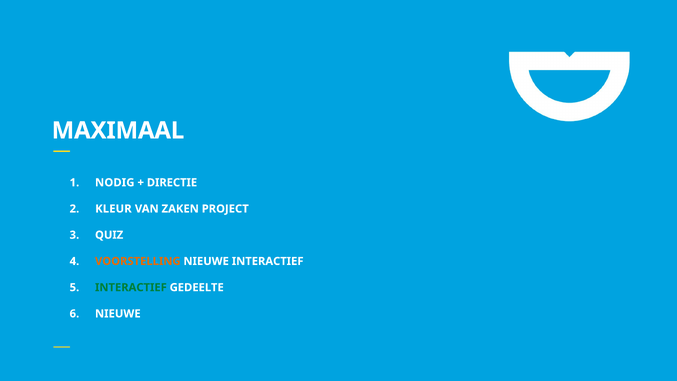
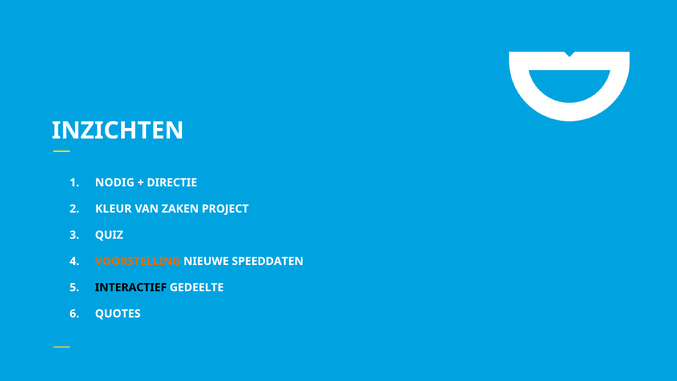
MAXIMAAL: MAXIMAAL -> INZICHTEN (118, 130)
NIEUWE INTERACTIEF: INTERACTIEF -> SPEEDDATEN (268, 261)
INTERACTIEF colour: green -> black (131, 287)
NIEUWE: NIEUWE -> QUOTES (118, 314)
